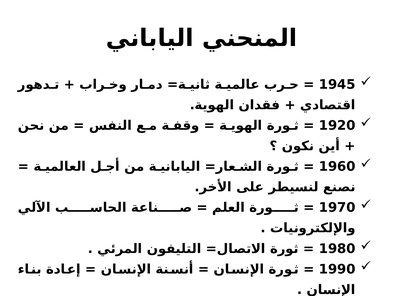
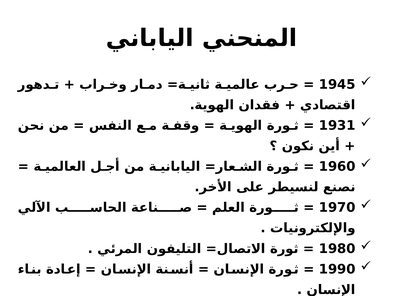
1920: 1920 -> 1931 (337, 126)
